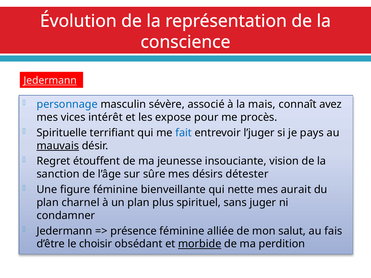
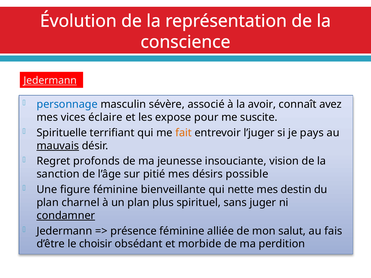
mais: mais -> avoir (262, 104)
intérêt: intérêt -> éclaire (105, 117)
procès: procès -> suscite (259, 117)
fait colour: blue -> orange (184, 133)
étouffent: étouffent -> profonds (97, 161)
sûre: sûre -> pitié (154, 174)
détester: détester -> possible (247, 174)
aurait: aurait -> destin (296, 190)
condamner underline: none -> present (66, 216)
morbide underline: present -> none (200, 244)
